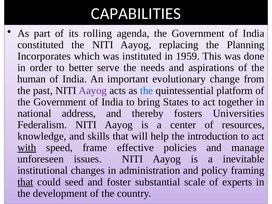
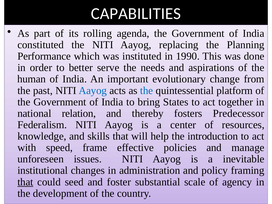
Incorporates: Incorporates -> Performance (44, 56)
1959: 1959 -> 1990 (188, 56)
Aayog colour: purple -> blue (93, 91)
address: address -> relation (79, 113)
Universities: Universities -> Predecessor (239, 113)
with underline: present -> none (27, 148)
experts: experts -> agency (237, 182)
